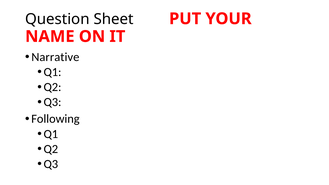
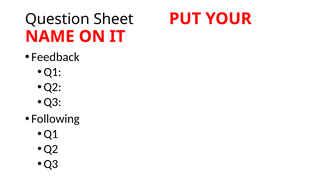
Narrative: Narrative -> Feedback (55, 57)
